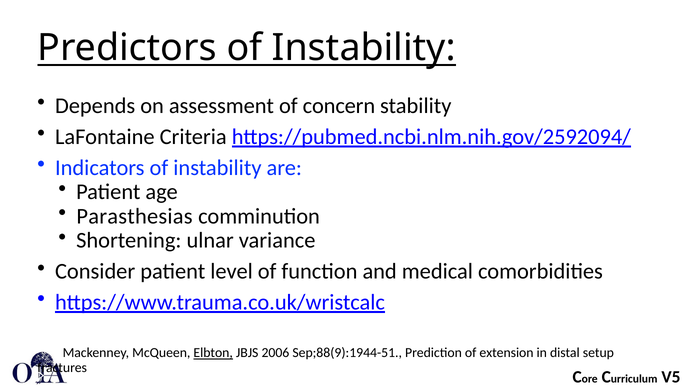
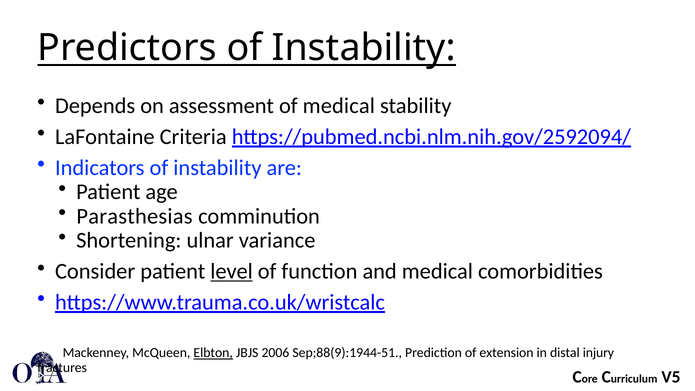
of concern: concern -> medical (339, 106)
level underline: none -> present (232, 271)
setup: setup -> injury (598, 353)
